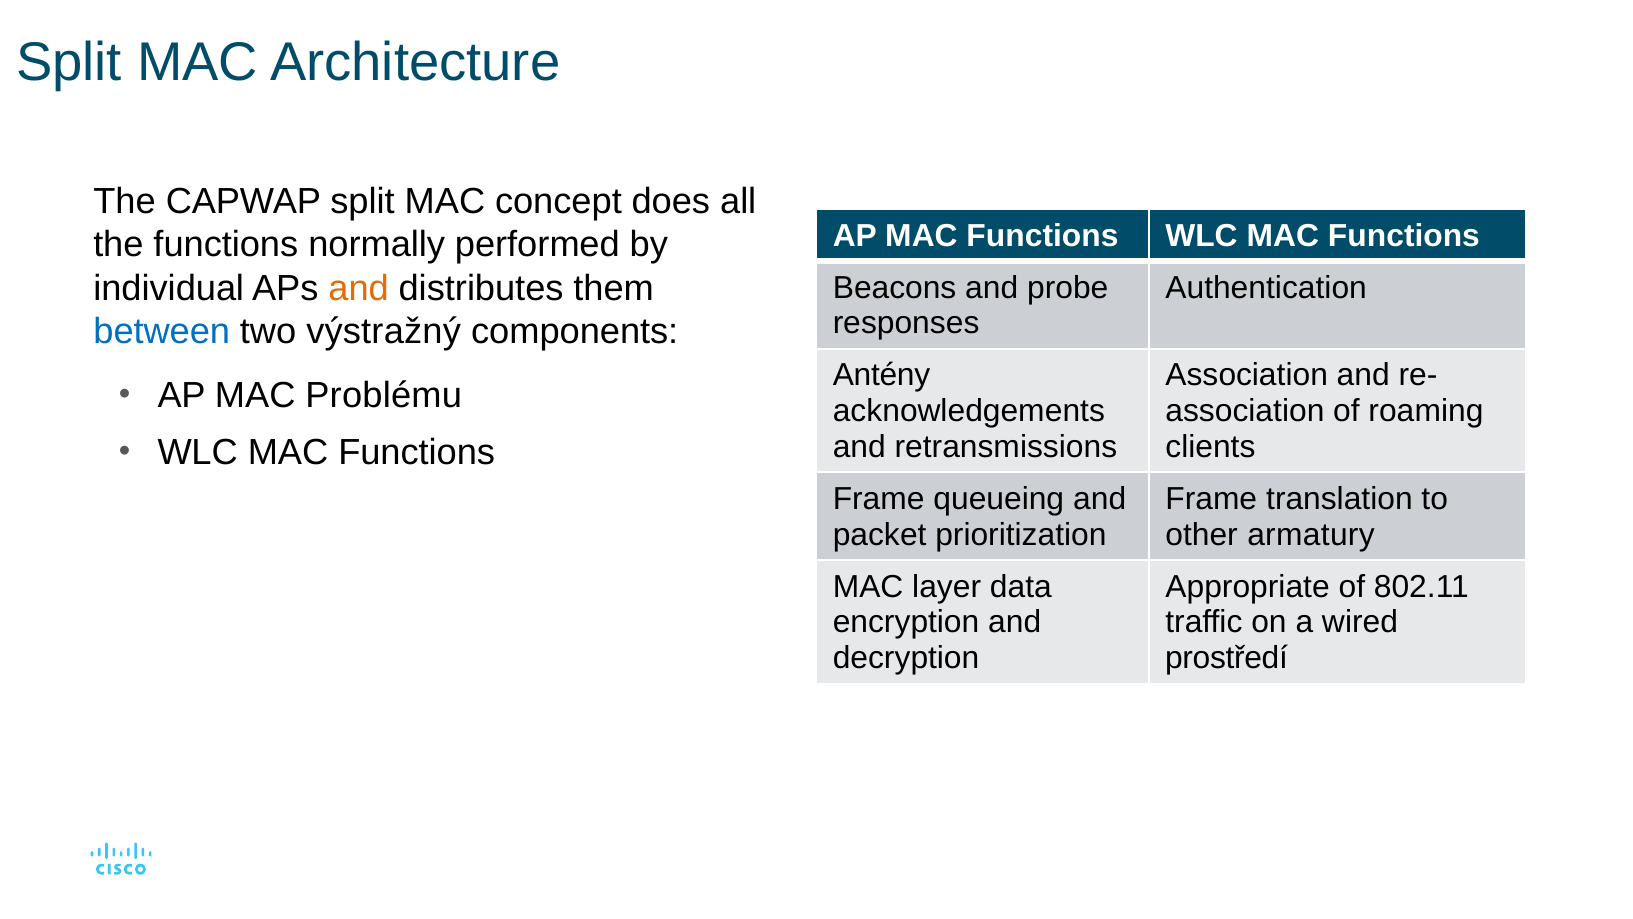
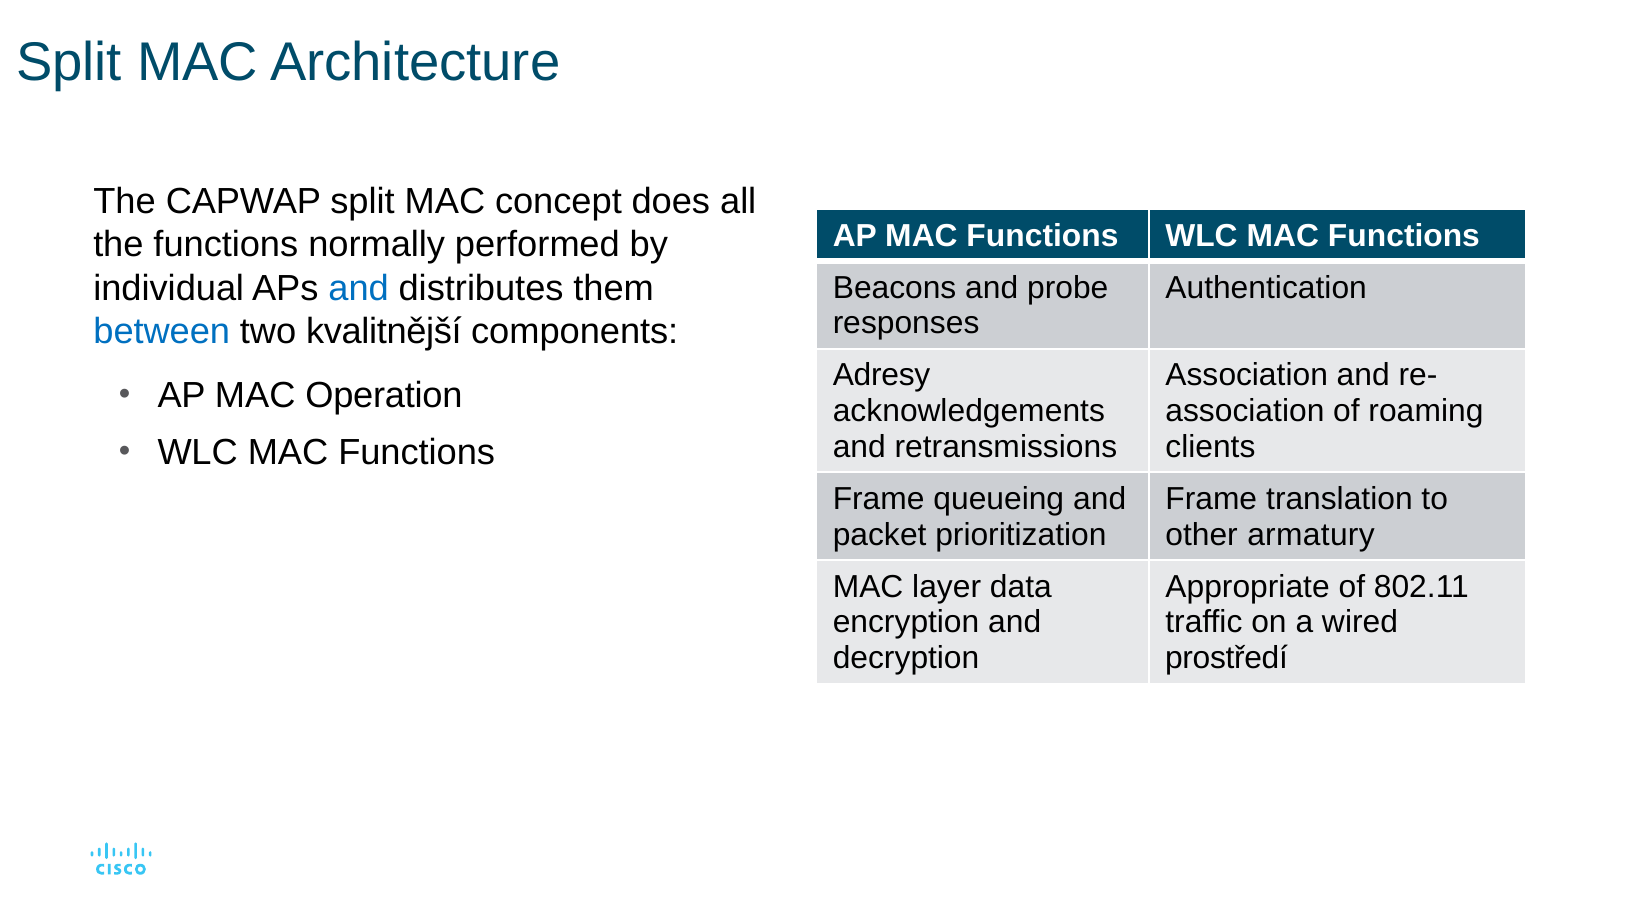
and colour: orange -> blue (359, 288)
výstražný: výstražný -> kvalitnější (384, 332)
Antény: Antény -> Adresy (882, 375)
Problému: Problému -> Operation (384, 396)
